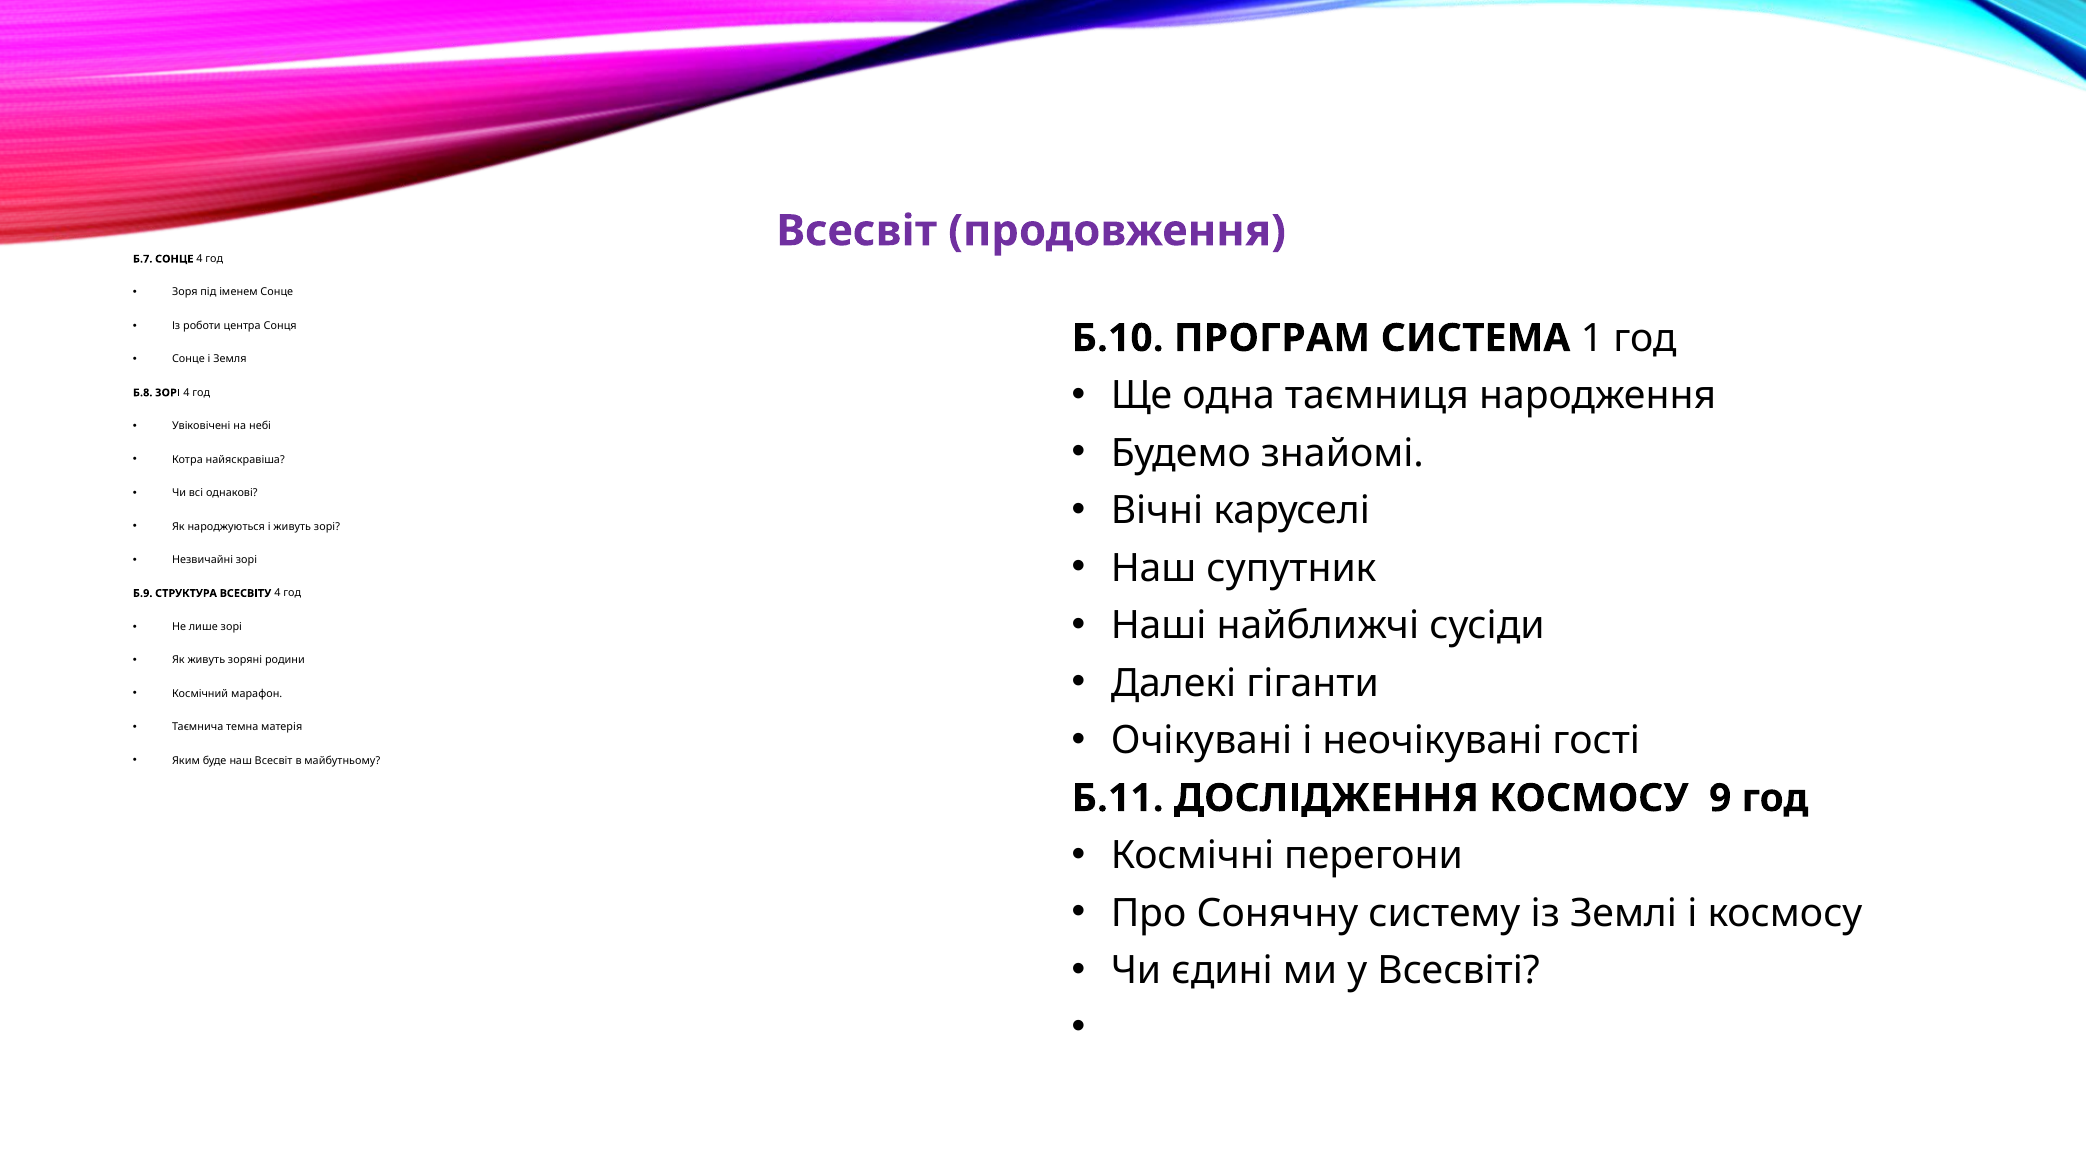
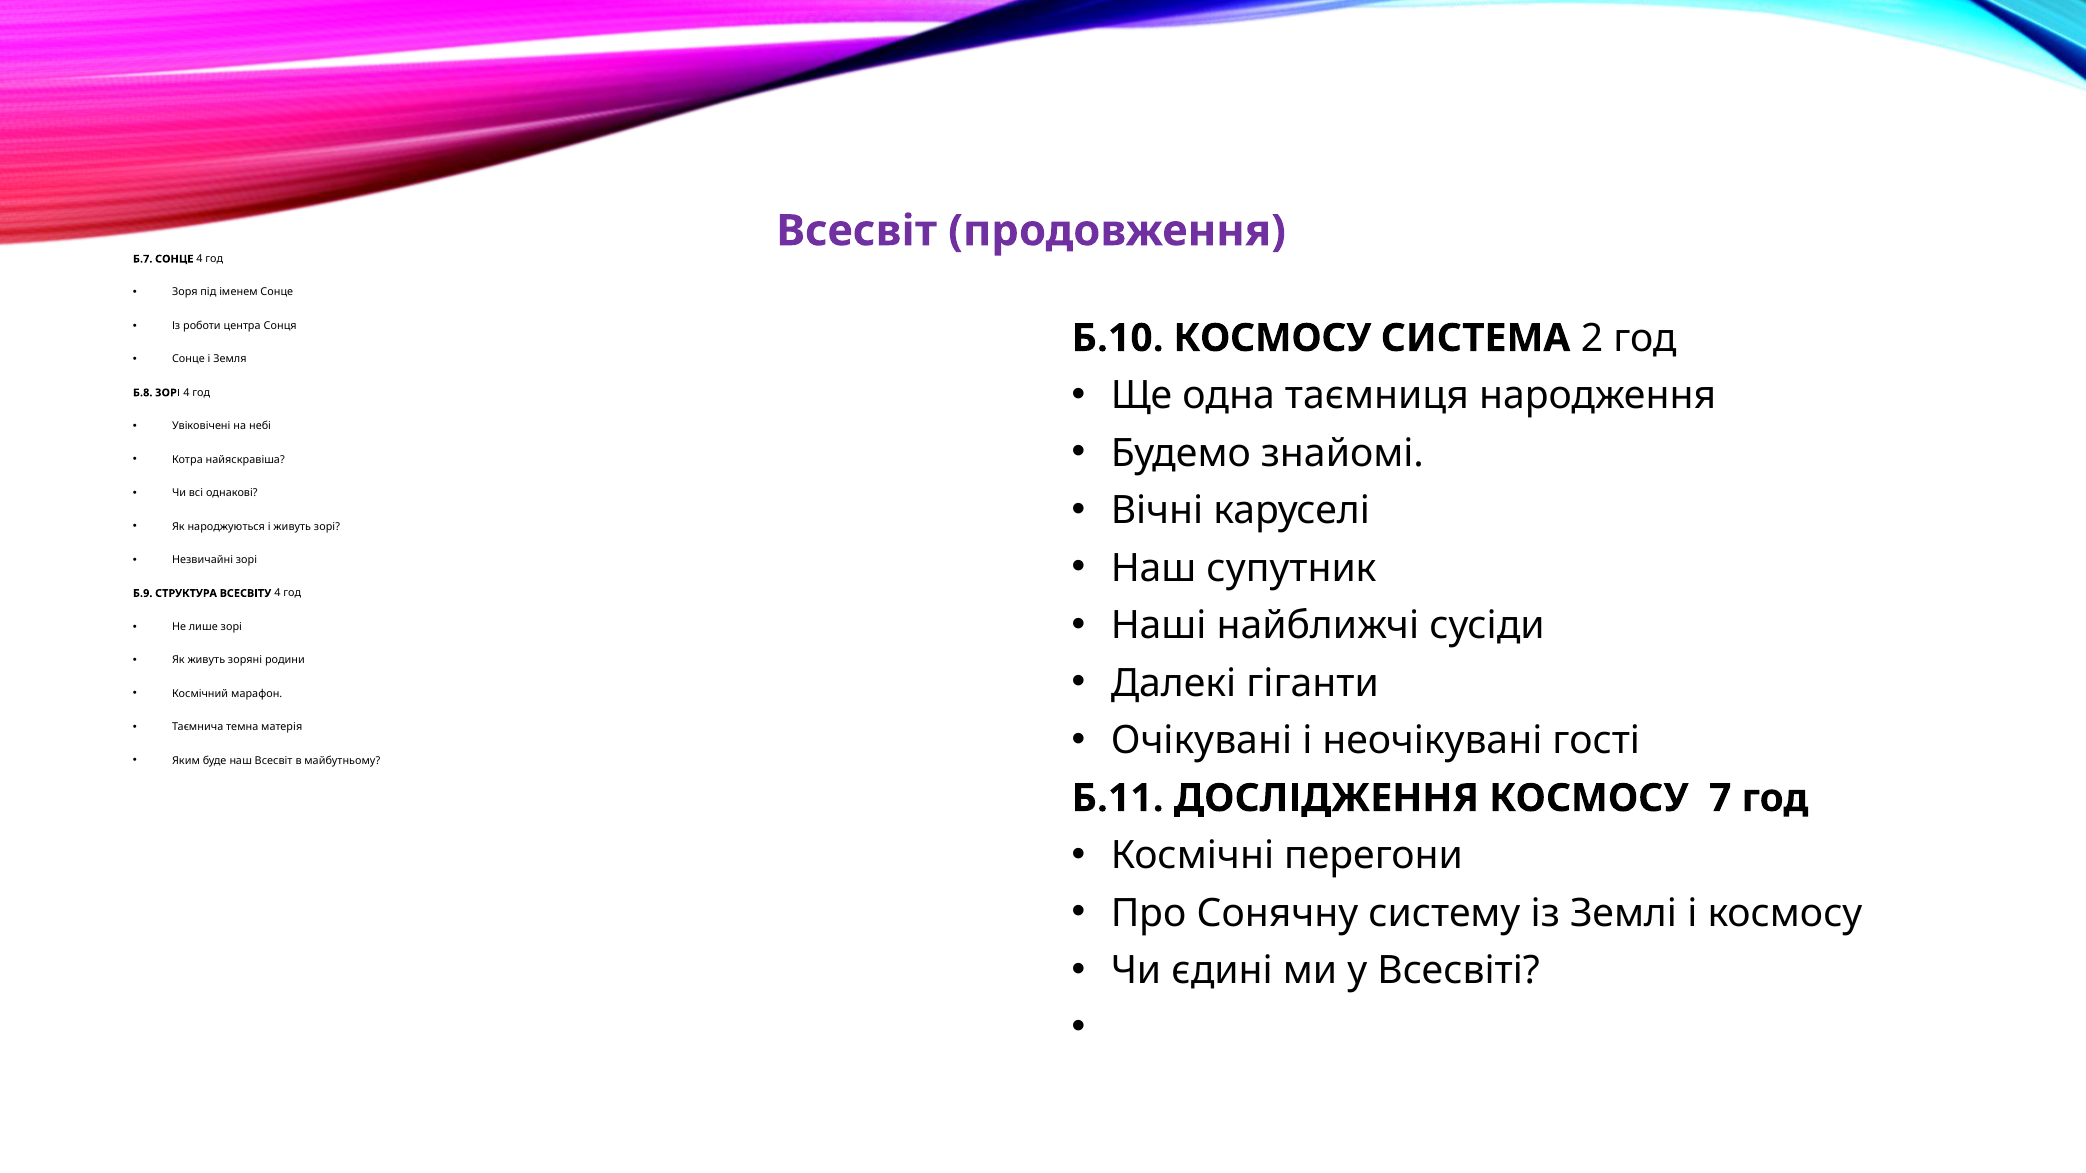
Б.10 ПРОГРАМ: ПРОГРАМ -> КОСМОСУ (1272, 338)
1: 1 -> 2 (1592, 338)
9: 9 -> 7 (1720, 798)
